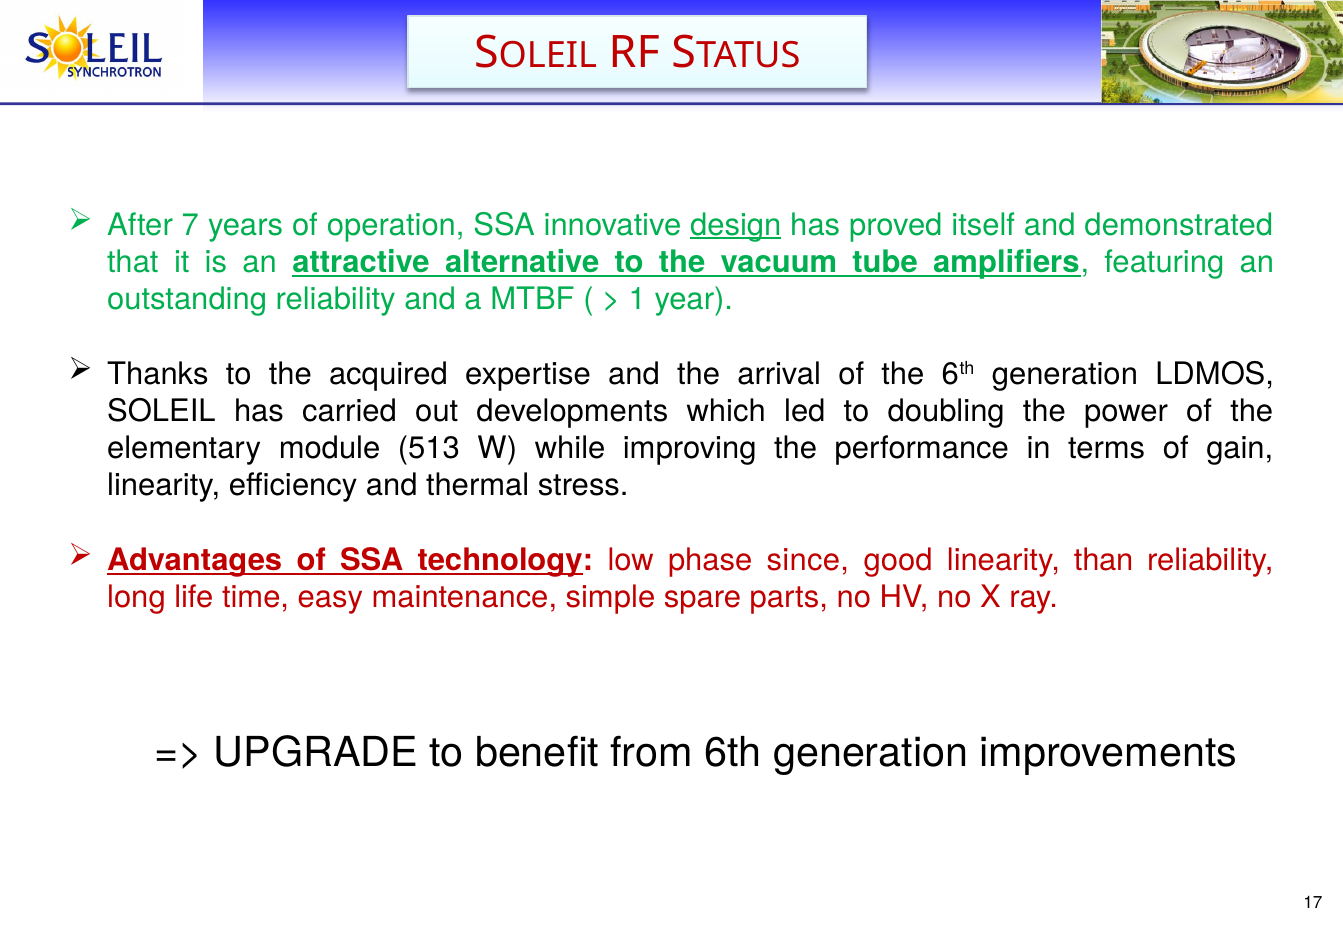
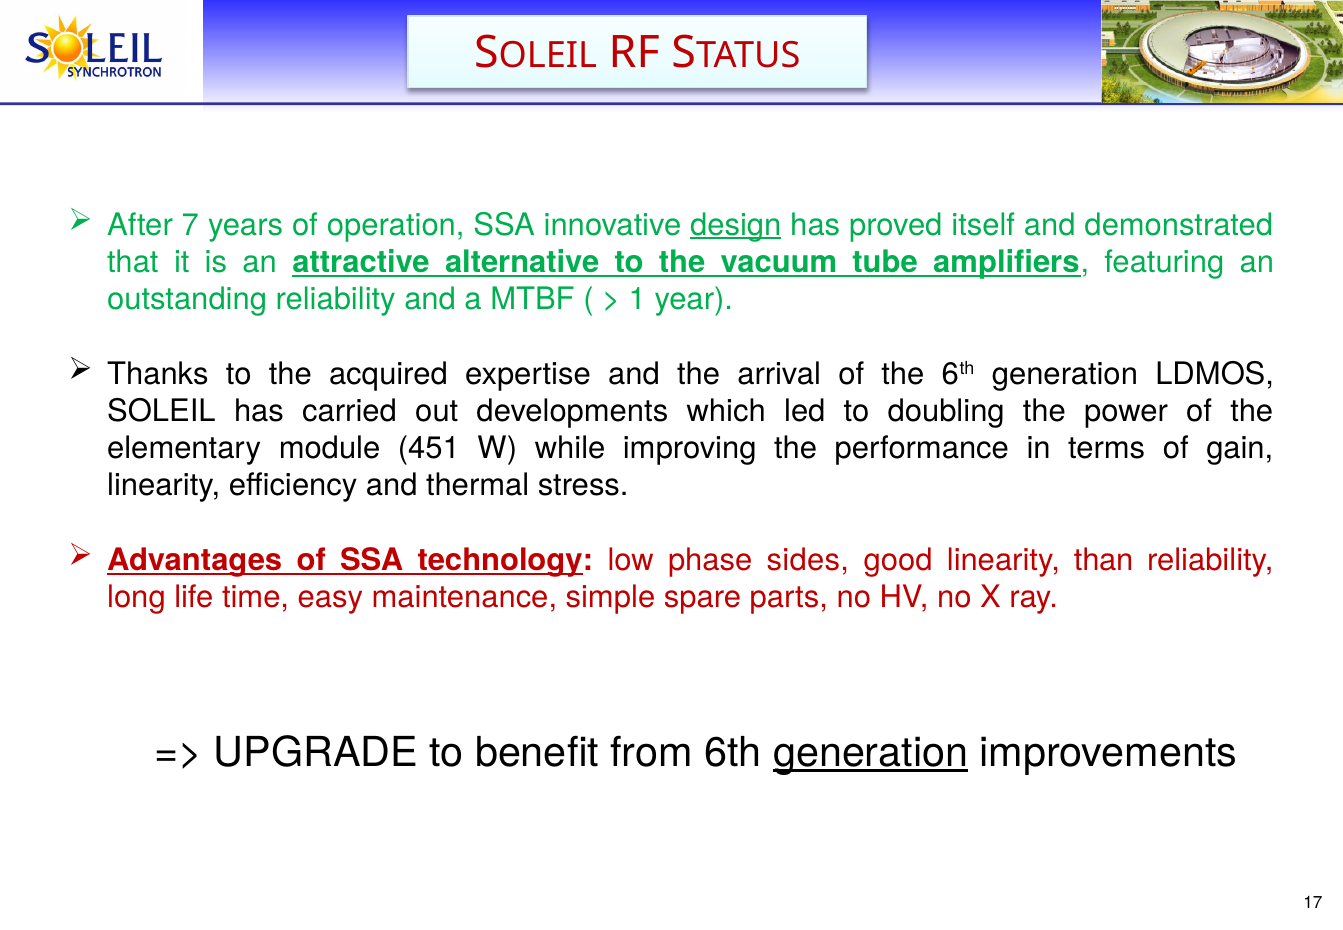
513: 513 -> 451 (429, 448)
since: since -> sides (808, 560)
generation underline: none -> present (871, 752)
